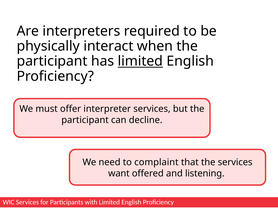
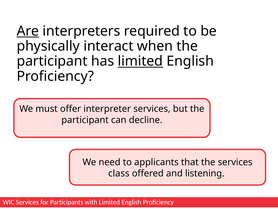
Are underline: none -> present (28, 31)
complaint: complaint -> applicants (156, 162)
want: want -> class (119, 173)
